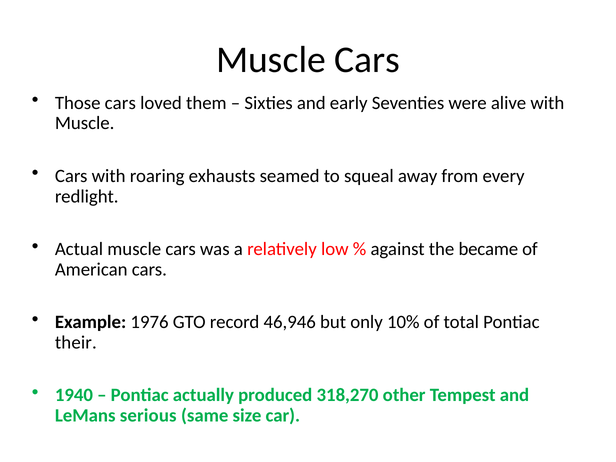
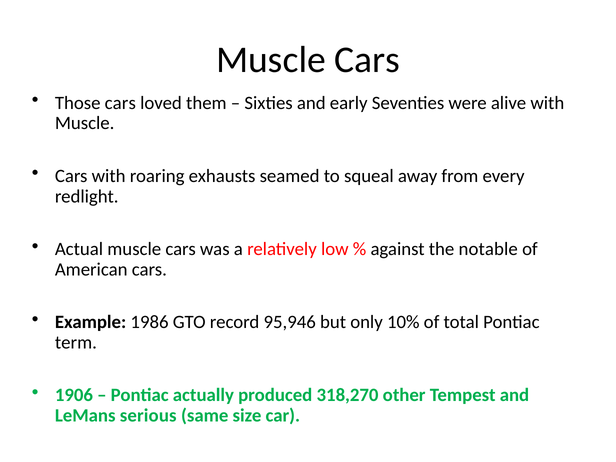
became: became -> notable (488, 249)
1976: 1976 -> 1986 (150, 322)
46,946: 46,946 -> 95,946 (290, 322)
their: their -> term (76, 342)
1940: 1940 -> 1906 (74, 395)
